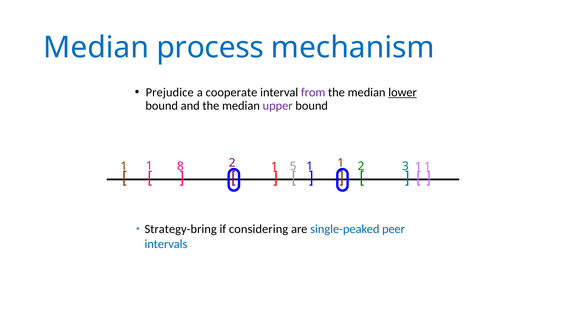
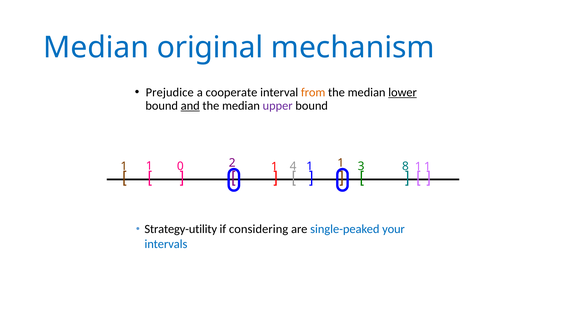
process: process -> original (210, 48)
from colour: purple -> orange (313, 92)
and underline: none -> present (190, 105)
3: 3 -> 8 (405, 166)
8: 8 -> 0 (180, 166)
5: 5 -> 4 (293, 166)
2: 2 -> 3 (361, 166)
Strategy-bring: Strategy-bring -> Strategy-utility (181, 229)
peer: peer -> your (394, 229)
